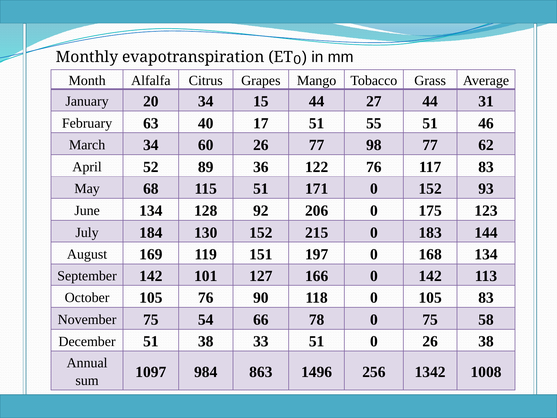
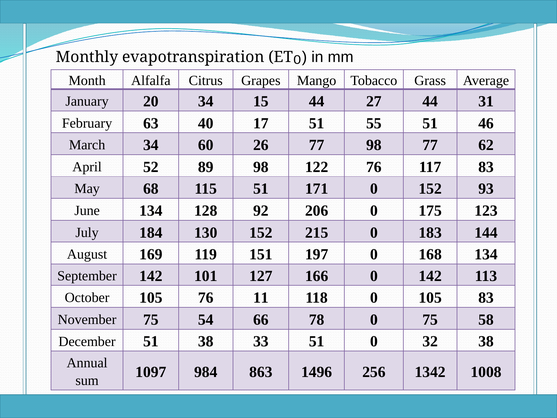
89 36: 36 -> 98 (261, 167)
90: 90 -> 11 (261, 298)
0 26: 26 -> 32 (430, 341)
